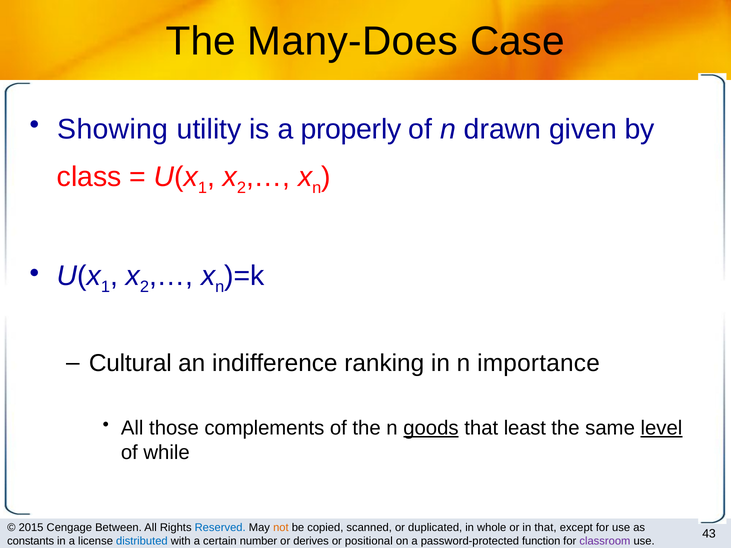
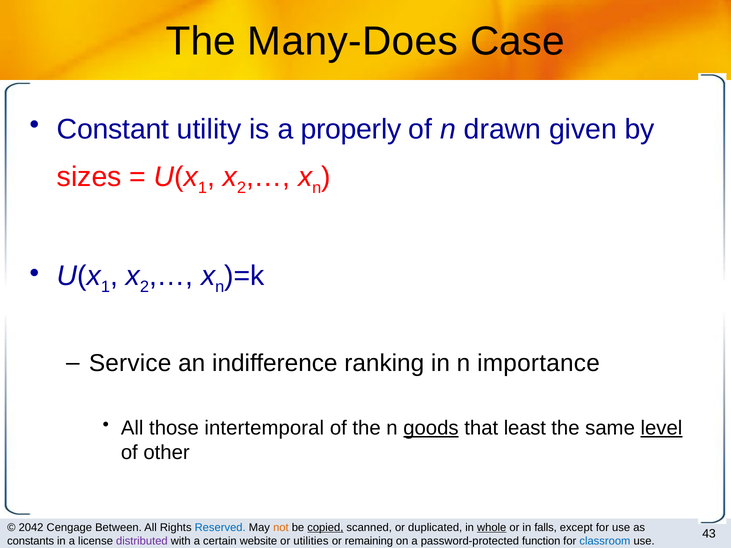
Showing: Showing -> Constant (113, 129)
class: class -> sizes (89, 177)
Cultural: Cultural -> Service (130, 364)
complements: complements -> intertemporal (264, 428)
while: while -> other (167, 453)
2015: 2015 -> 2042 (31, 528)
copied underline: none -> present (325, 528)
whole underline: none -> present (492, 528)
in that: that -> falls (546, 528)
distributed colour: blue -> purple (142, 541)
number: number -> website (258, 541)
derives: derives -> utilities (311, 541)
positional: positional -> remaining (369, 541)
classroom colour: purple -> blue (605, 541)
